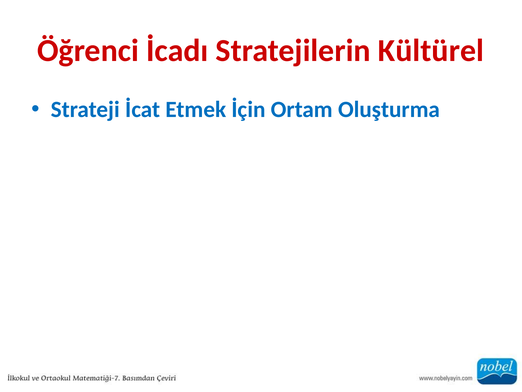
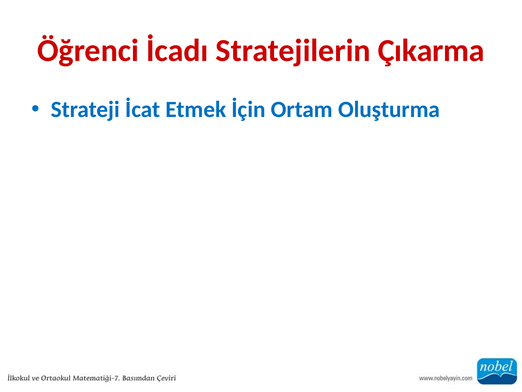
Kültürel: Kültürel -> Çıkarma (431, 51)
